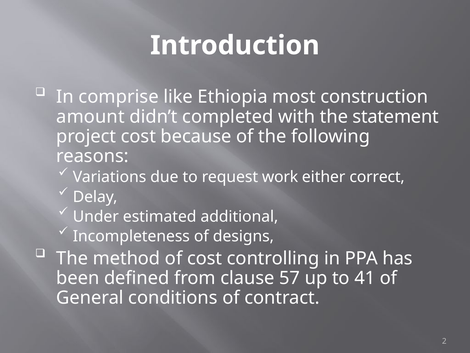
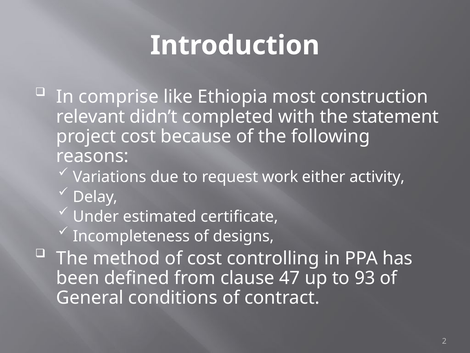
amount: amount -> relevant (91, 117)
correct: correct -> activity (377, 177)
additional: additional -> certificate (239, 216)
57: 57 -> 47 (290, 278)
41: 41 -> 93 (365, 278)
